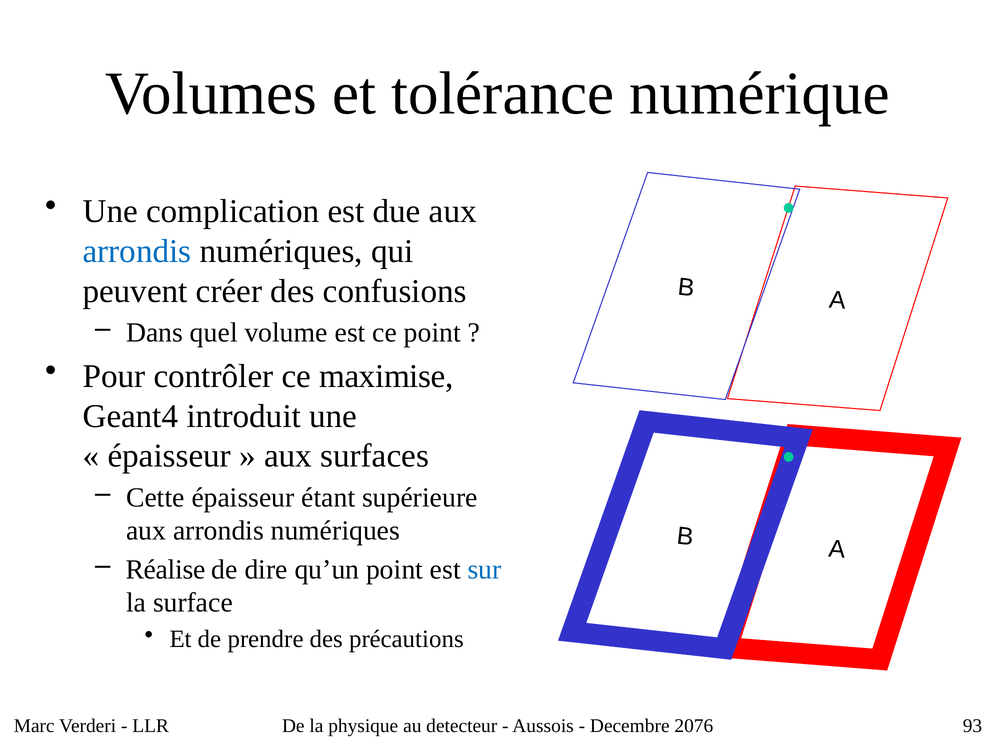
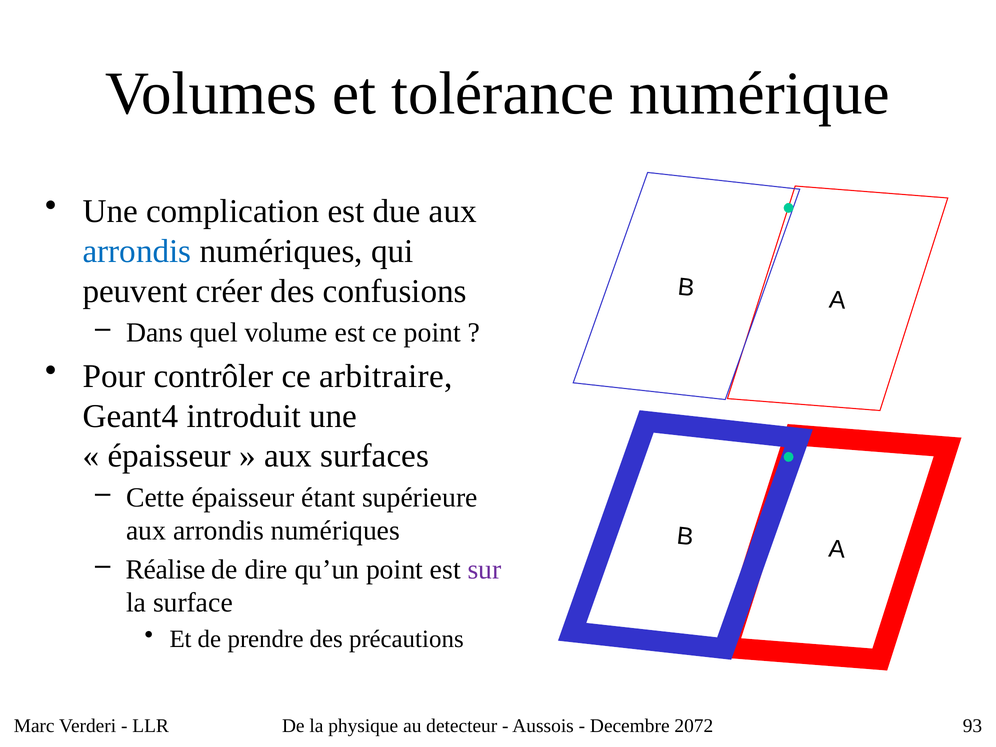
maximise: maximise -> arbitraire (386, 376)
sur colour: blue -> purple (485, 570)
2076: 2076 -> 2072 (694, 726)
